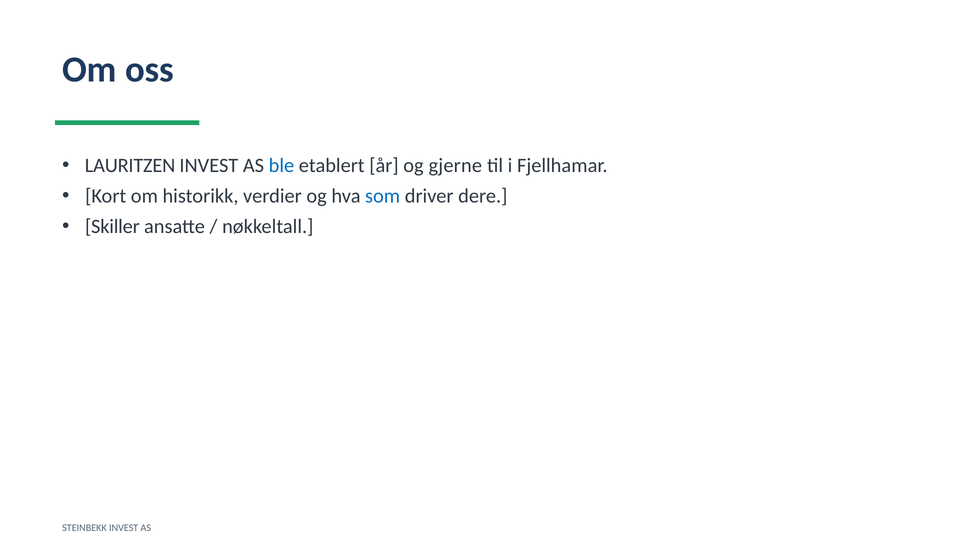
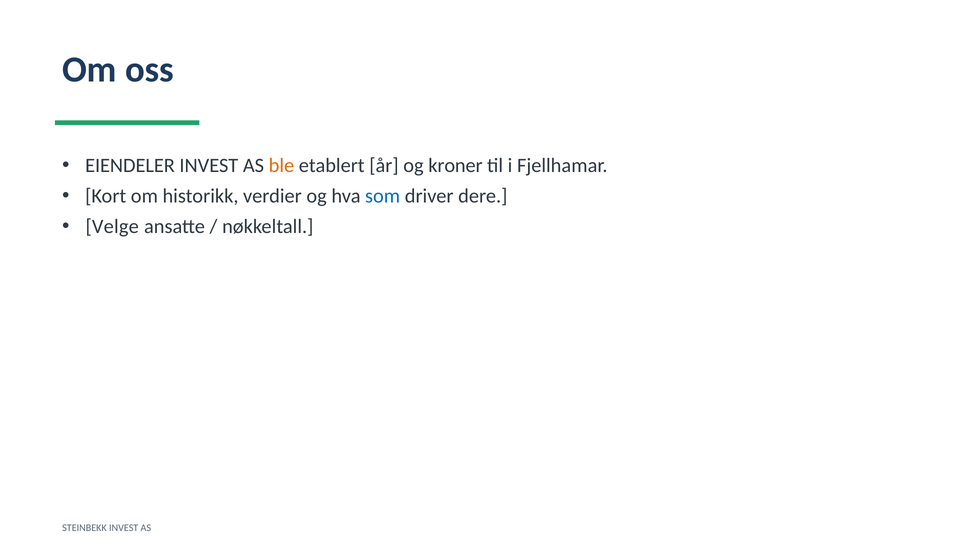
LAURITZEN: LAURITZEN -> EIENDELER (130, 166)
ble colour: blue -> orange (281, 166)
gjerne: gjerne -> kroner (455, 166)
Skiller: Skiller -> Velge (112, 227)
